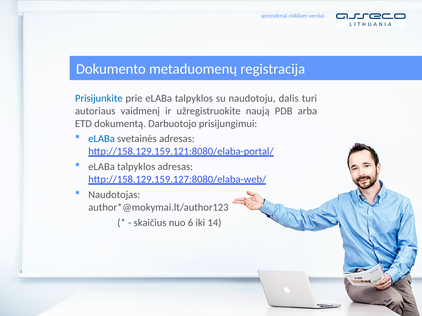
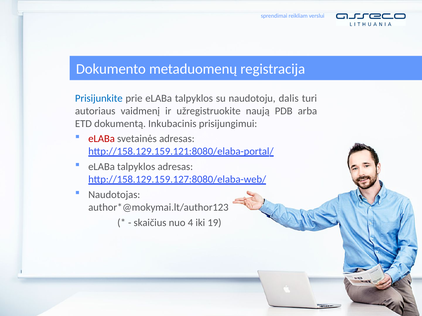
Darbuotojo: Darbuotojo -> Inkubacinis (172, 124)
eLABa colour: blue -> red (102, 139)
6: 6 -> 4 (190, 223)
14: 14 -> 19 (214, 223)
